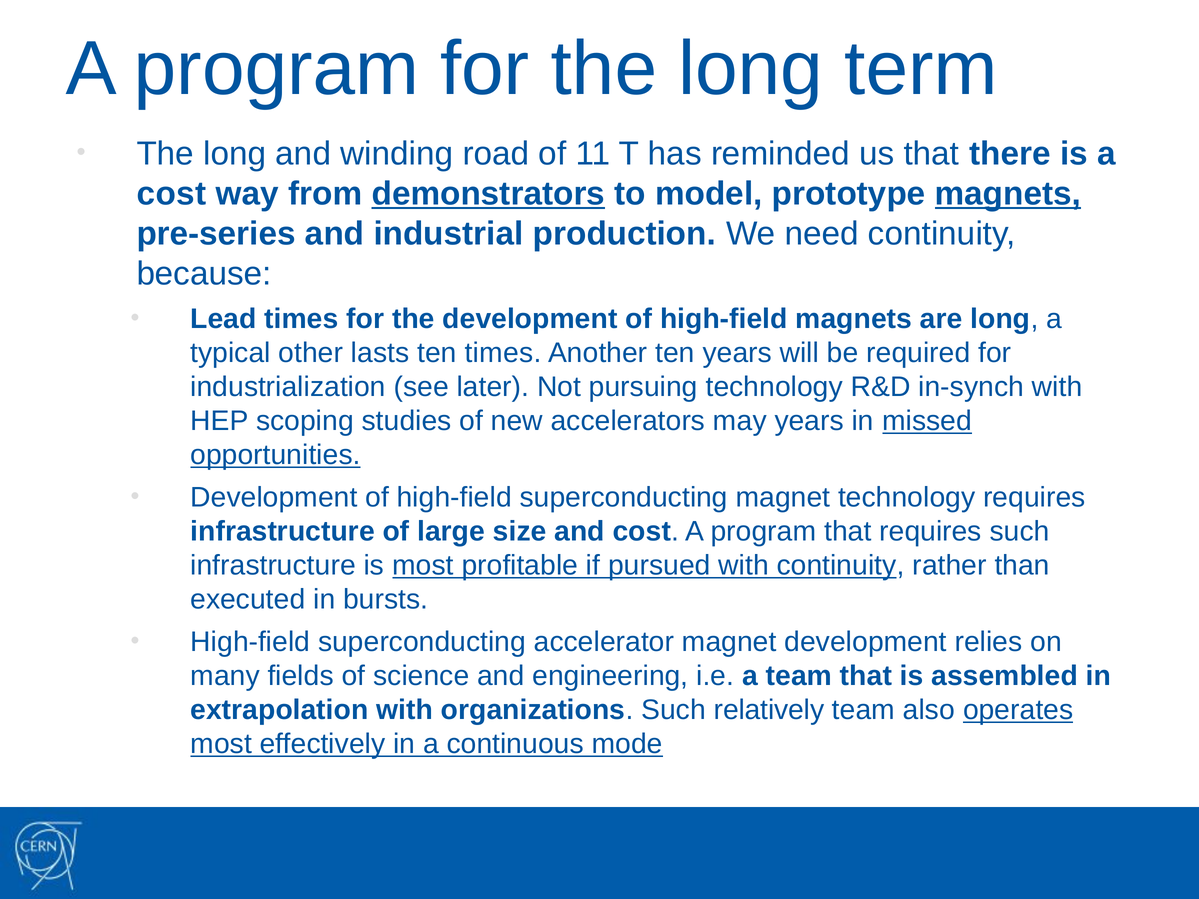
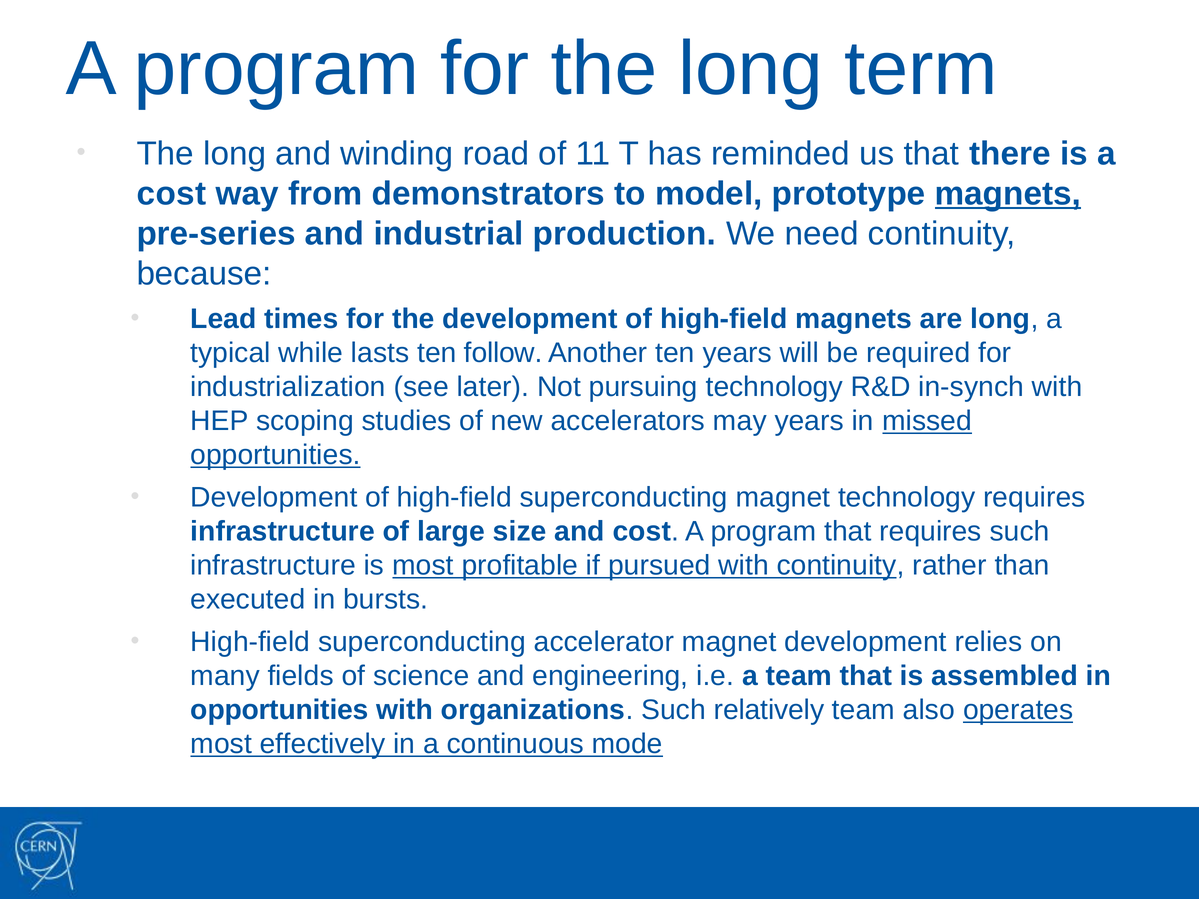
demonstrators underline: present -> none (488, 194)
other: other -> while (311, 353)
ten times: times -> follow (503, 353)
extrapolation: extrapolation -> opportunities (280, 710)
